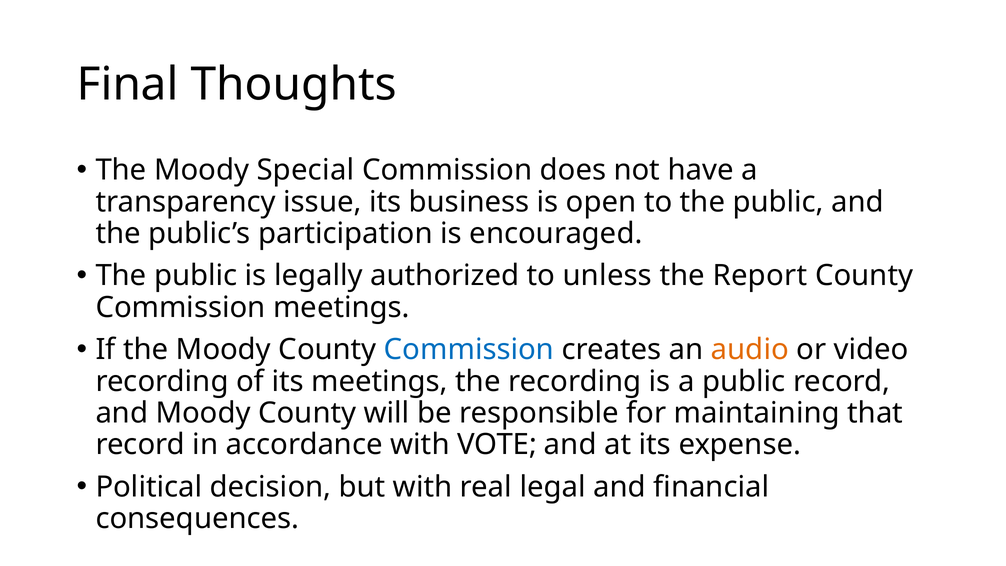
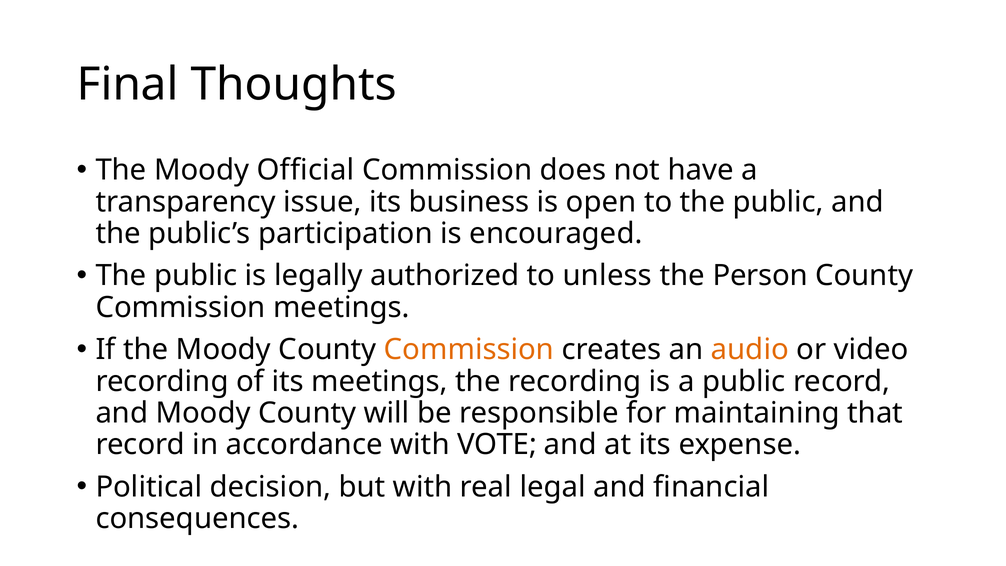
Special: Special -> Official (305, 170)
Report: Report -> Person (760, 276)
Commission colour: blue -> orange (469, 350)
